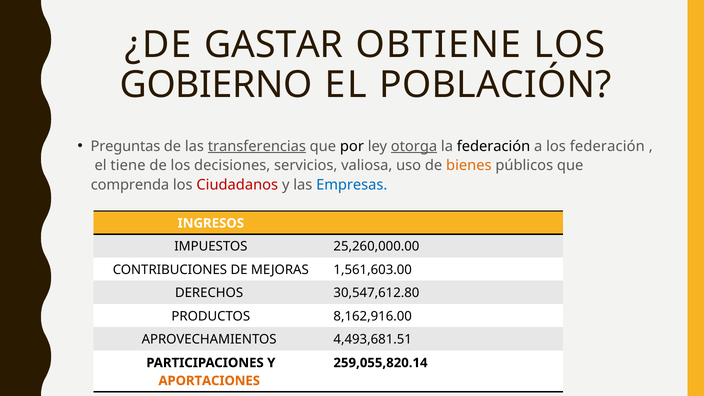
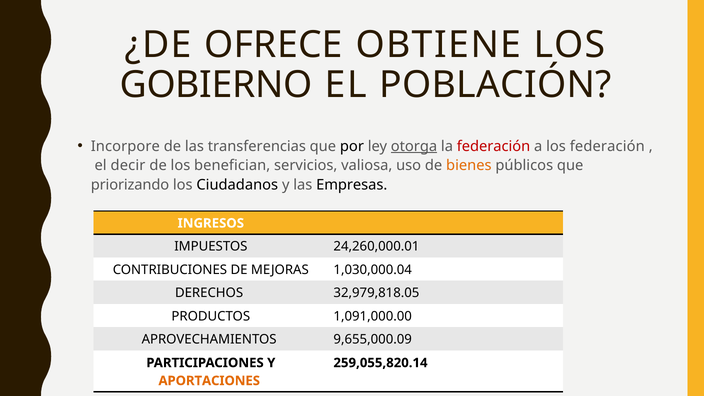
GASTAR: GASTAR -> OFRECE (274, 45)
Preguntas: Preguntas -> Incorpore (125, 146)
transferencias underline: present -> none (257, 146)
federación colour: black -> red (494, 146)
tiene: tiene -> decir (128, 166)
decisiones: decisiones -> benefician (232, 166)
comprenda: comprenda -> priorizando (130, 185)
Ciudadanos colour: red -> black (237, 185)
Empresas colour: blue -> black (352, 185)
25,260,000.00: 25,260,000.00 -> 24,260,000.01 (376, 247)
1,561,603.00: 1,561,603.00 -> 1,030,000.04 (373, 270)
30,547,612.80: 30,547,612.80 -> 32,979,818.05 (376, 293)
8,162,916.00: 8,162,916.00 -> 1,091,000.00 (373, 316)
4,493,681.51: 4,493,681.51 -> 9,655,000.09 (373, 340)
